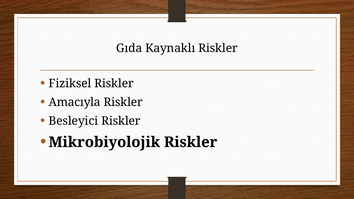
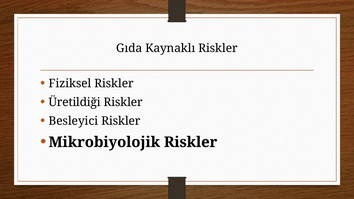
Amacıyla: Amacıyla -> Üretildiği (75, 102)
